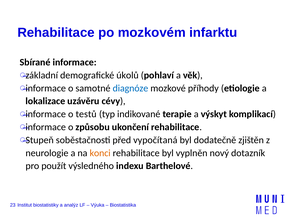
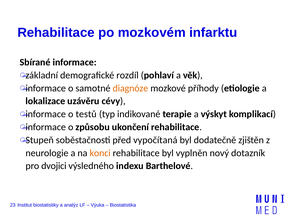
úkolů: úkolů -> rozdíl (127, 75)
diagnóze colour: blue -> orange (130, 88)
použít: použít -> dvojici (54, 166)
